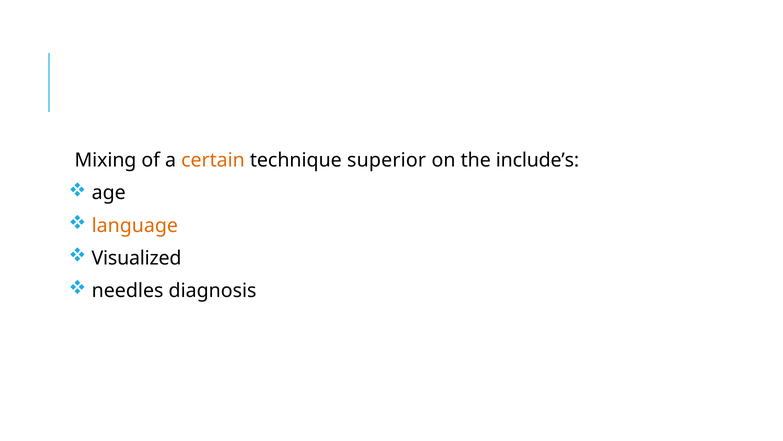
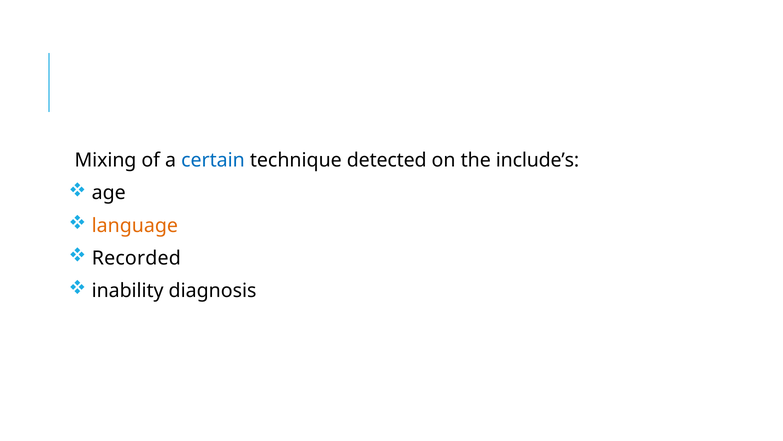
certain colour: orange -> blue (213, 160)
superior: superior -> detected (387, 160)
Visualized: Visualized -> Recorded (136, 258)
needles: needles -> inability (128, 290)
